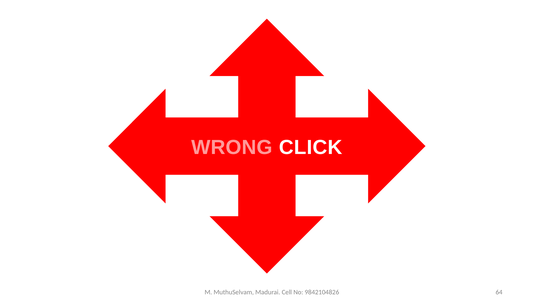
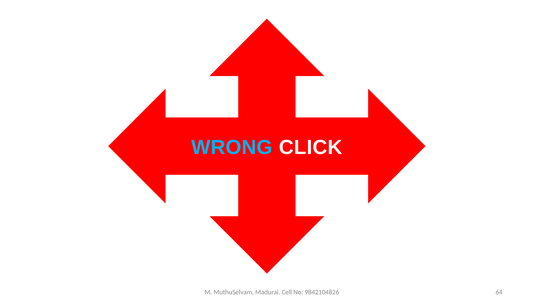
WRONG colour: pink -> light blue (232, 148)
